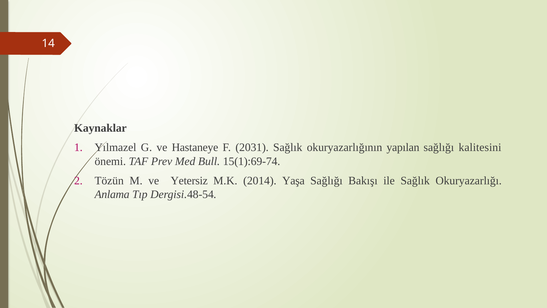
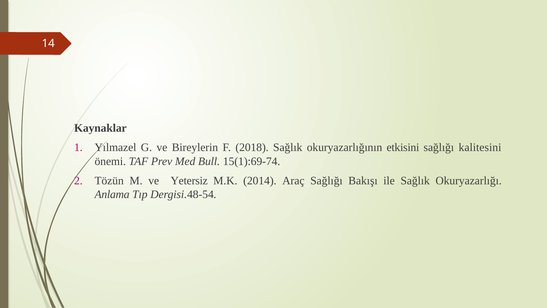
Hastaneye: Hastaneye -> Bireylerin (195, 147)
2031: 2031 -> 2018 (252, 147)
yapılan: yapılan -> etkisini (403, 147)
Yaşa: Yaşa -> Araç (293, 180)
